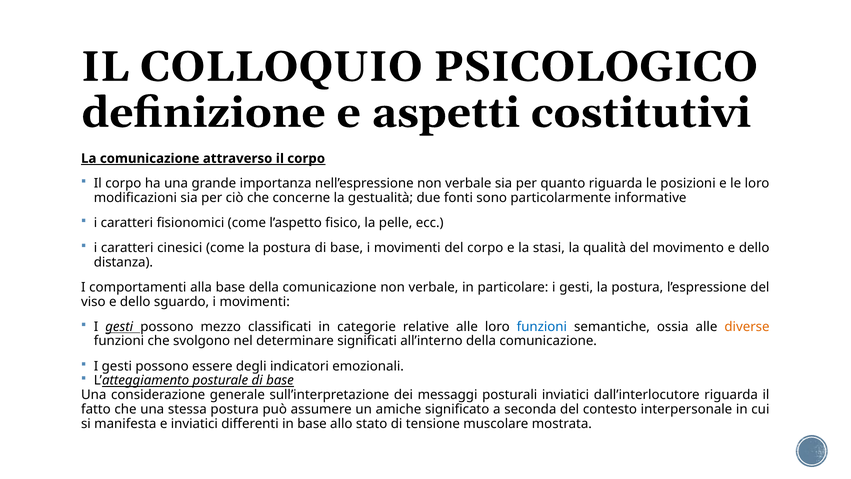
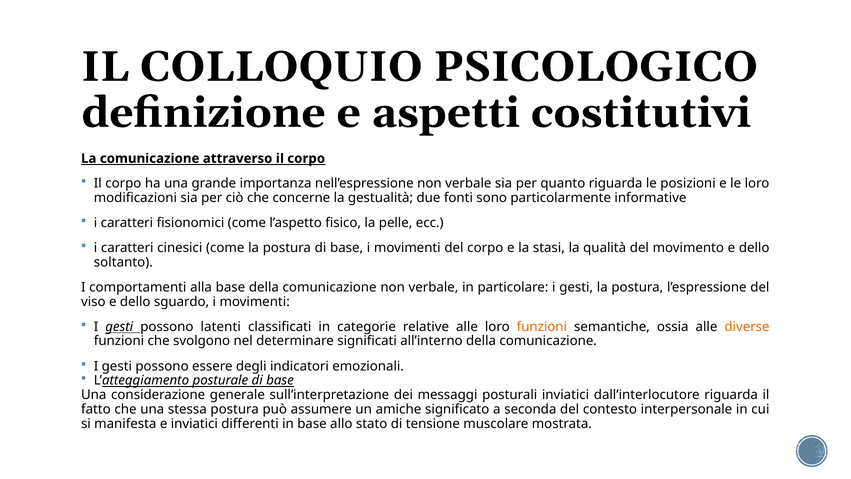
distanza: distanza -> soltanto (123, 262)
mezzo: mezzo -> latenti (221, 326)
funzioni colour: blue -> orange (542, 326)
